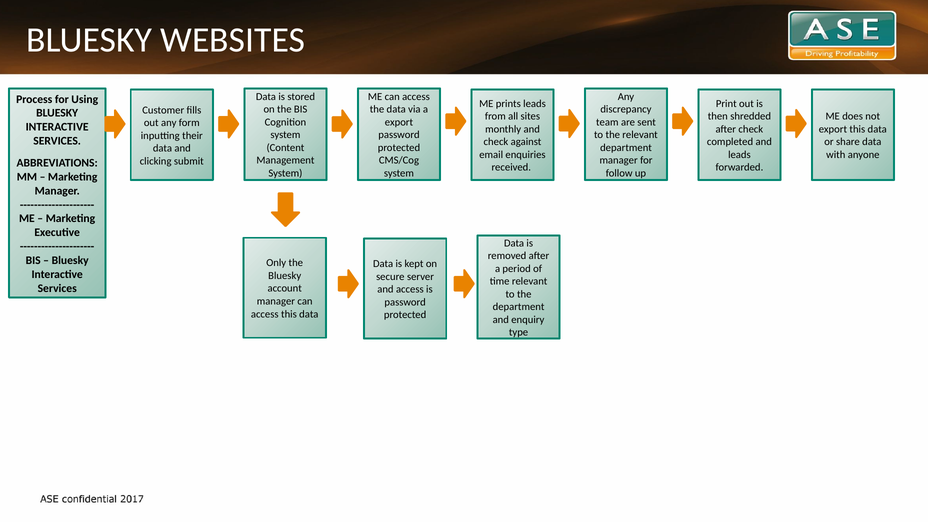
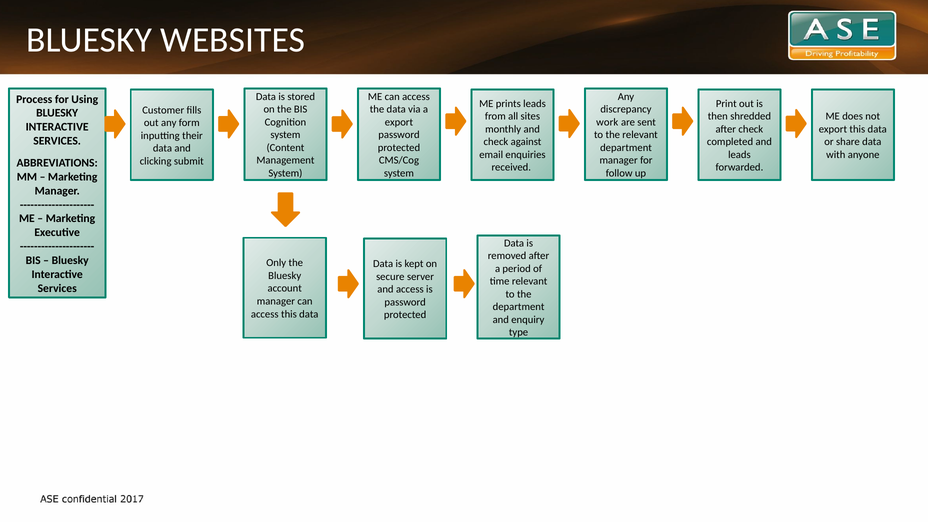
team: team -> work (607, 122)
